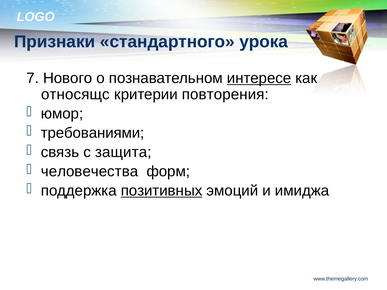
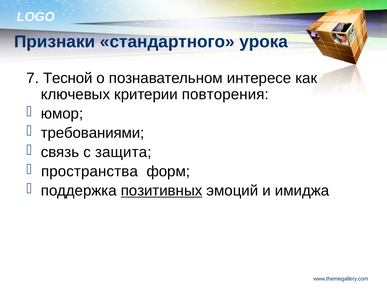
Нового: Нового -> Тесной (68, 78)
интересе underline: present -> none (259, 78)
относящс: относящс -> ключевых (76, 94)
человечества: человечества -> пространства (90, 172)
